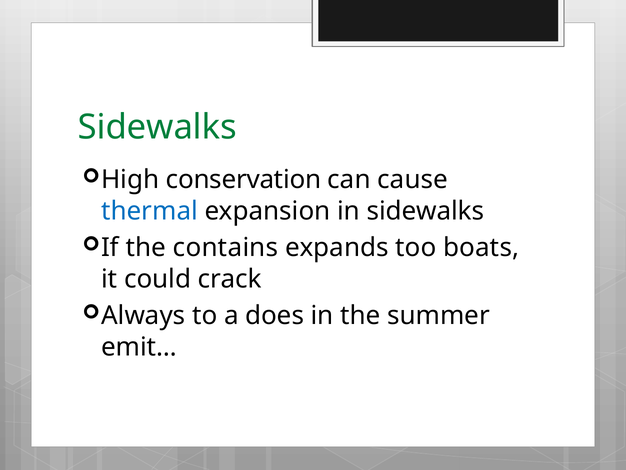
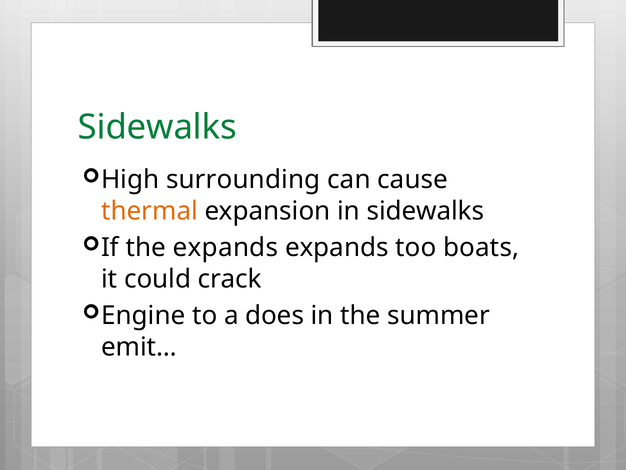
conservation: conservation -> surrounding (243, 180)
thermal colour: blue -> orange (150, 211)
the contains: contains -> expands (226, 248)
Always: Always -> Engine (143, 315)
